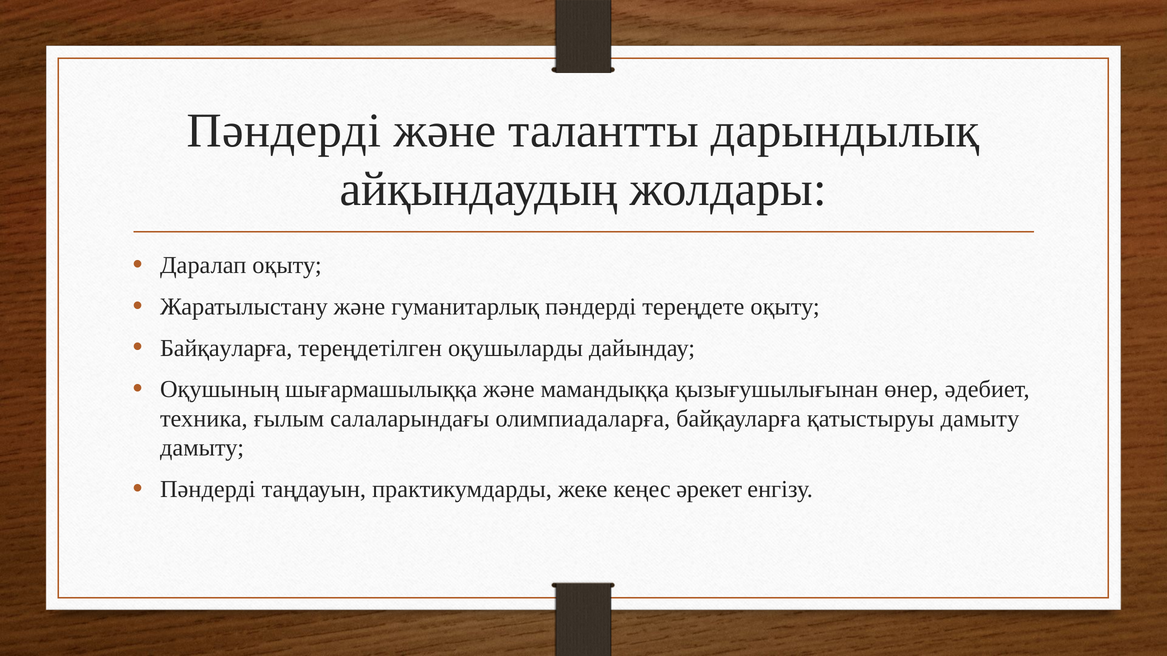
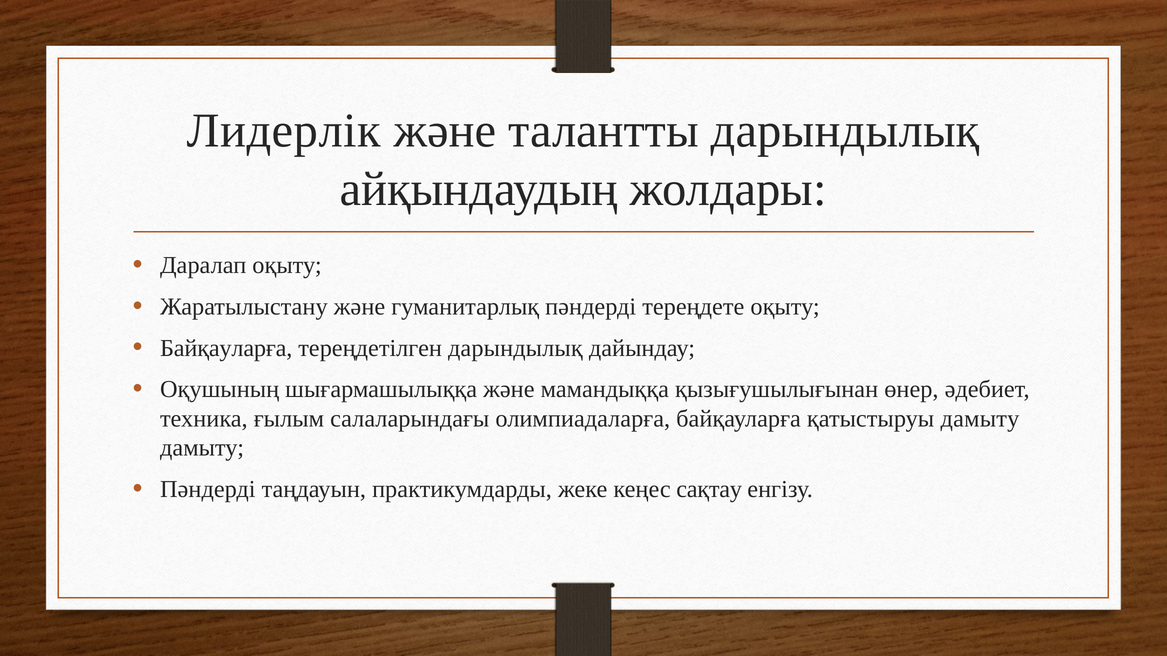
Пәндерді: Пәндерді -> Лидерлік (284, 131)
тереңдетілген оқушыларды: оқушыларды -> дарындылық (515, 348)
әрекет: әрекет -> сақтау (709, 489)
